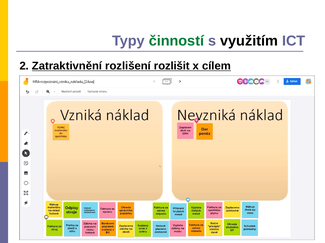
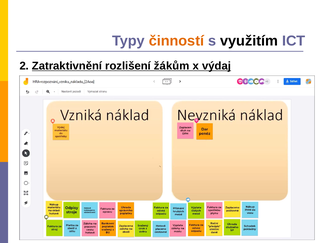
činností colour: green -> orange (176, 41)
rozlišit: rozlišit -> žákům (172, 66)
cílem: cílem -> výdaj (217, 66)
